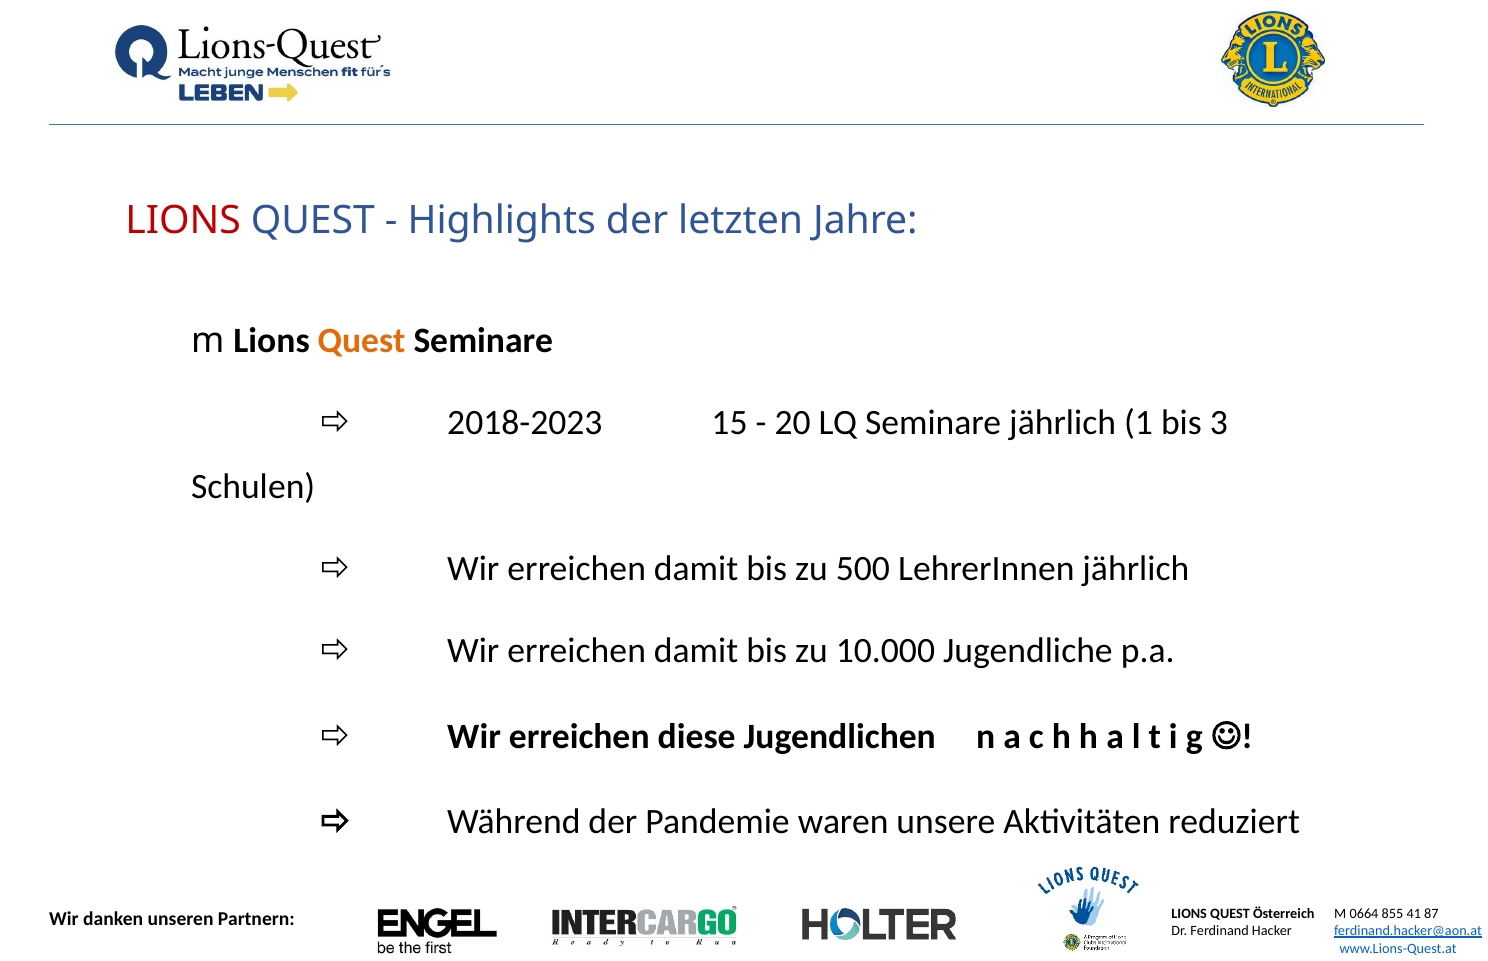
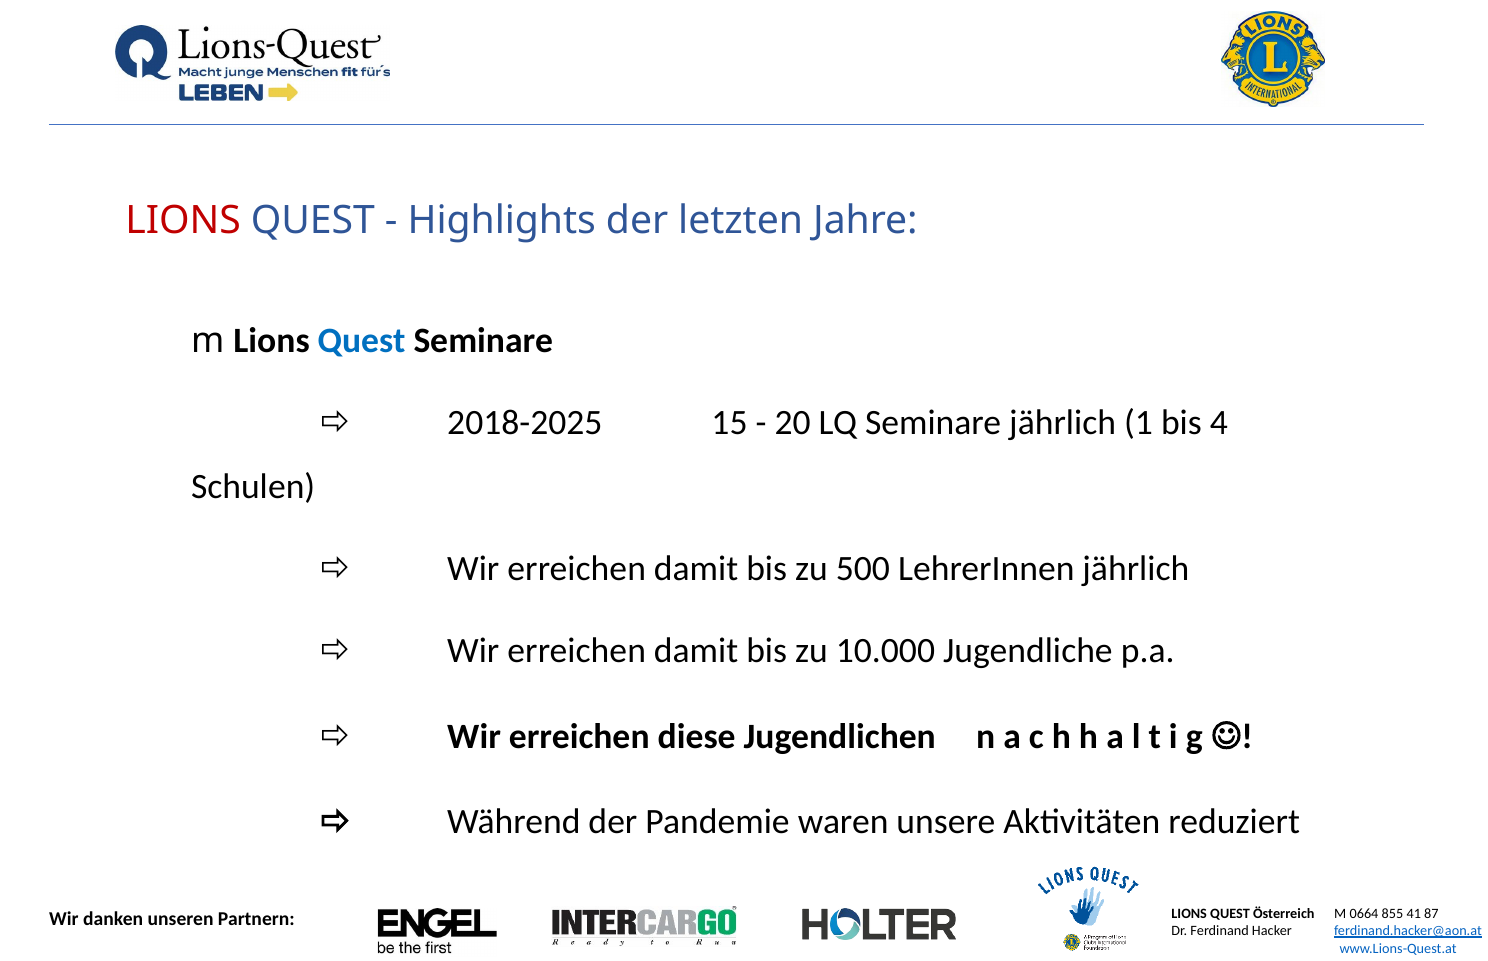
Quest colour: orange -> blue (362, 341)
2018-2023: 2018-2023 -> 2018-2025 (525, 423)
3: 3 -> 4 (1219, 423)
